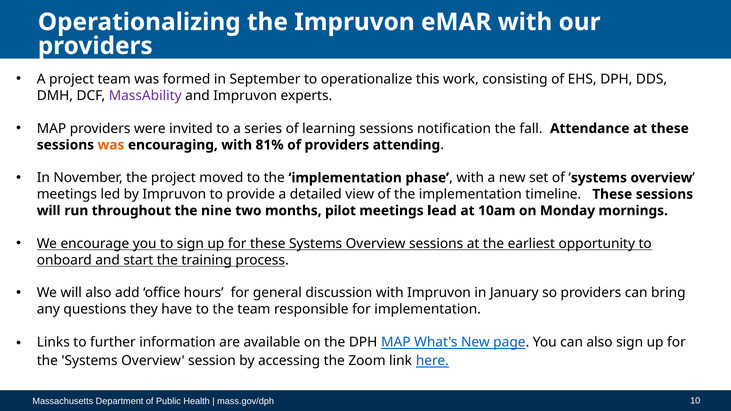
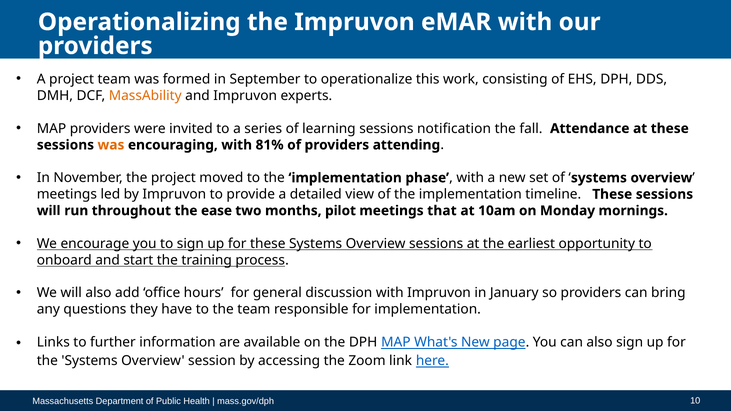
MassAbility colour: purple -> orange (145, 96)
nine: nine -> ease (217, 211)
lead: lead -> that (442, 211)
